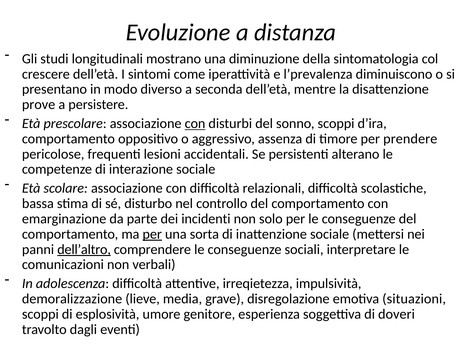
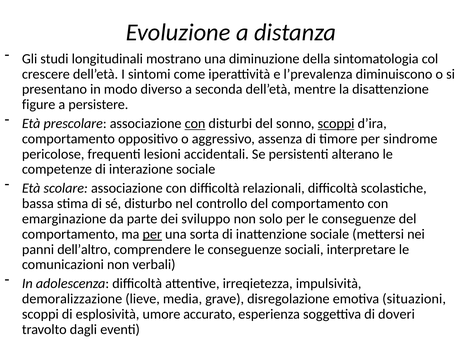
prove: prove -> figure (39, 104)
scoppi underline: none -> present (336, 123)
prendere: prendere -> sindrome (410, 139)
incidenti: incidenti -> sviluppo (206, 219)
dell’altro underline: present -> none (84, 249)
genitore: genitore -> accurato (209, 314)
